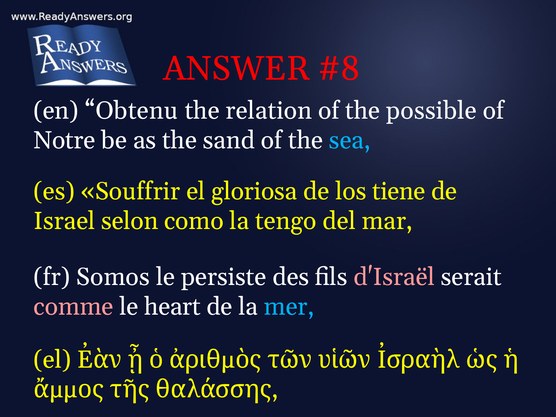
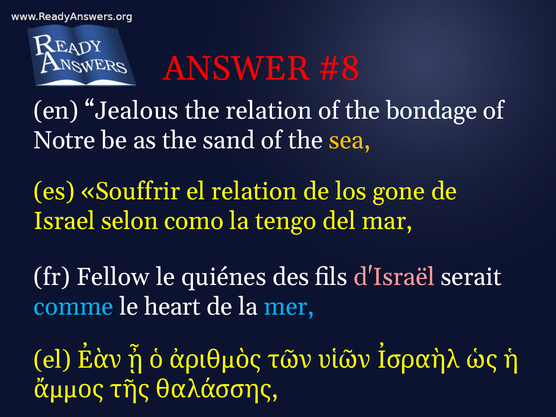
Obtenu: Obtenu -> Jealous (132, 111)
possible: possible -> bondage (432, 111)
sea colour: light blue -> yellow (350, 140)
el gloriosa: gloriosa -> relation (254, 191)
tiene: tiene -> gone (399, 191)
Somos: Somos -> Fellow (113, 277)
persiste: persiste -> quiénes (224, 277)
comme colour: pink -> light blue (73, 307)
